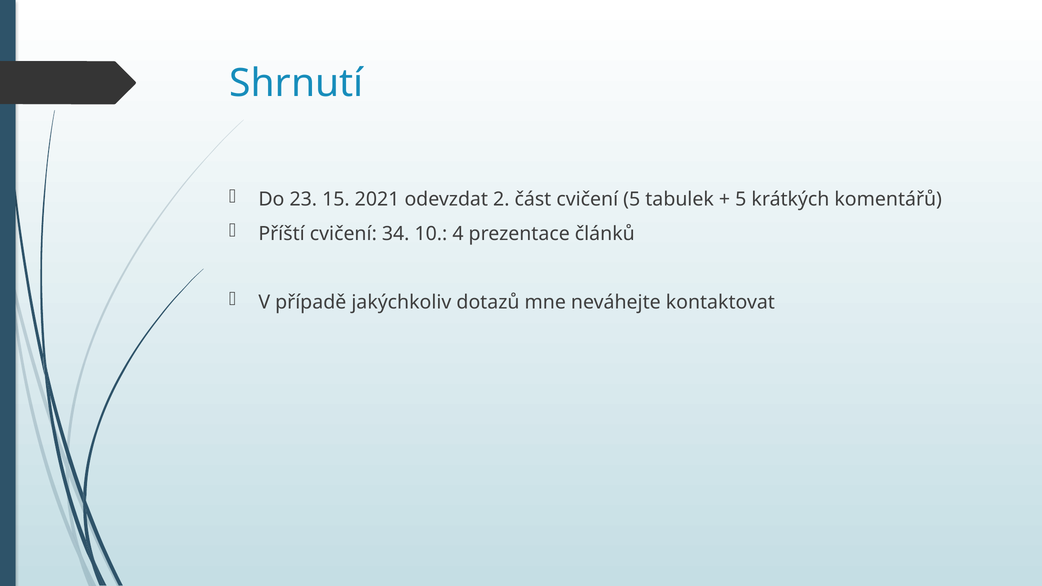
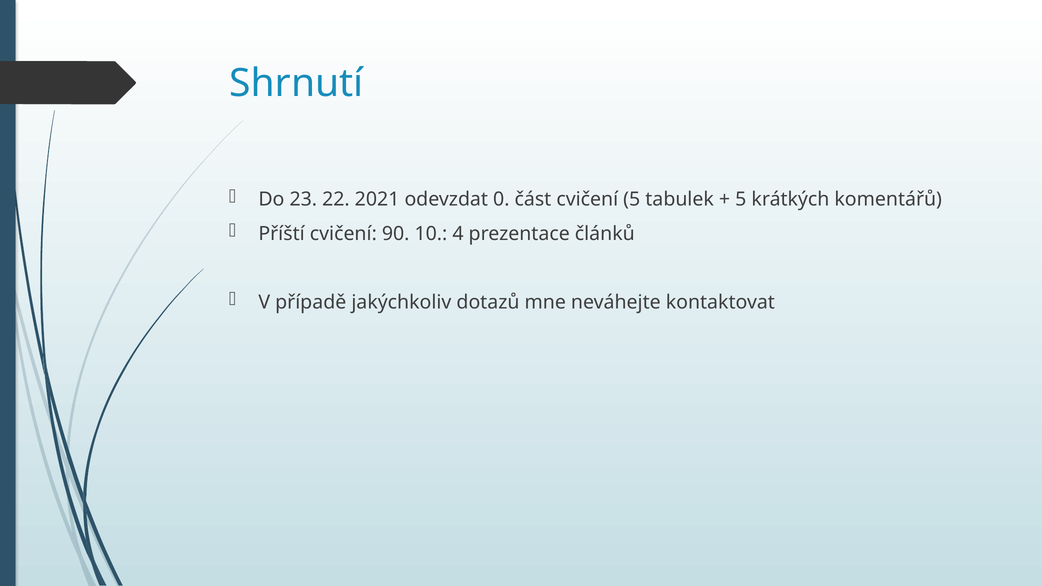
15: 15 -> 22 (336, 199)
2: 2 -> 0 (501, 199)
34: 34 -> 90 (396, 234)
